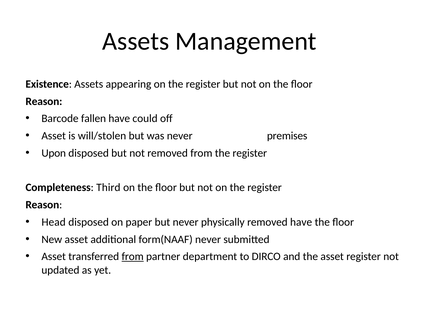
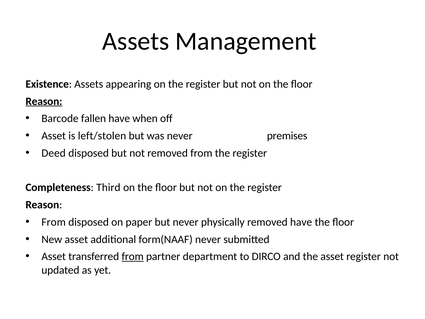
Reason underline: none -> present (44, 101)
could: could -> when (145, 118)
will/stolen: will/stolen -> left/stolen (102, 136)
Upon: Upon -> Deed (54, 153)
Head: Head -> From (54, 222)
